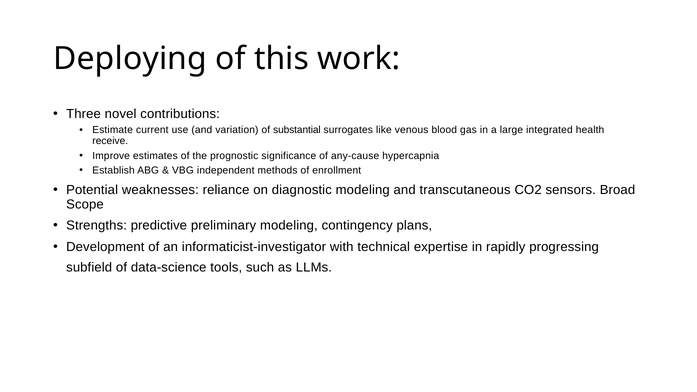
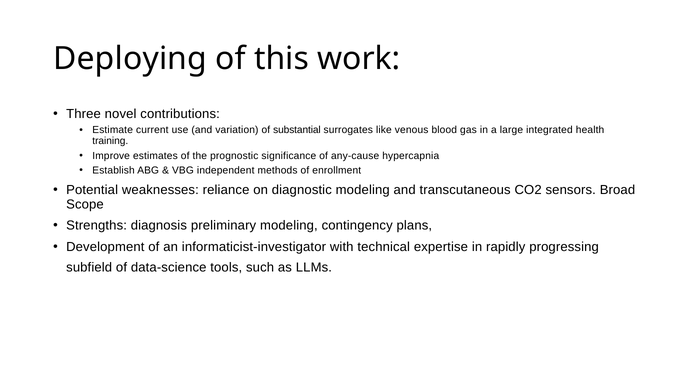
receive: receive -> training (110, 141)
predictive: predictive -> diagnosis (159, 226)
